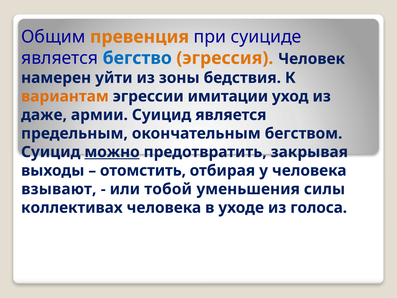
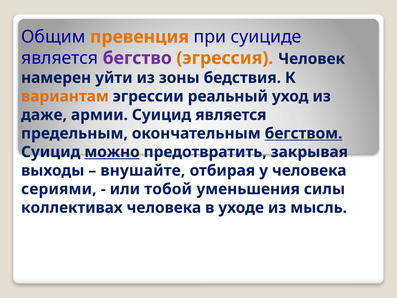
бегство colour: blue -> purple (137, 58)
имитации: имитации -> реальный (228, 96)
бегством underline: none -> present (304, 133)
отомстить: отомстить -> внушайте (143, 170)
взывают: взывают -> сериями (59, 189)
голоса: голоса -> мысль (319, 208)
